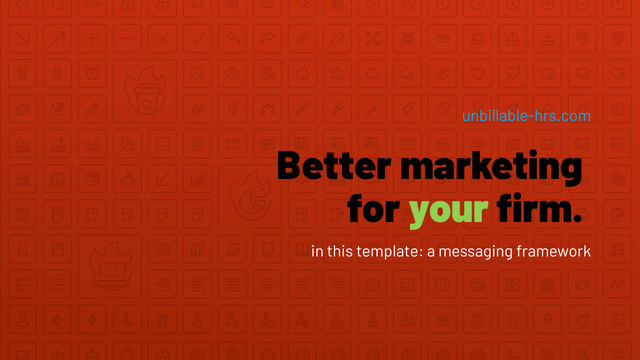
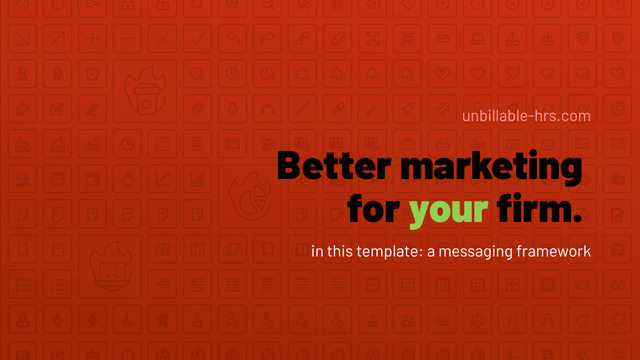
unbillable-hrs.com colour: light blue -> pink (527, 116)
